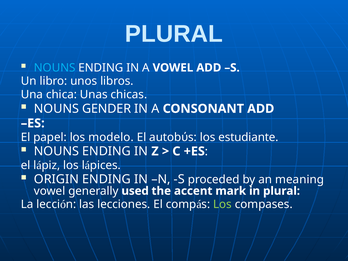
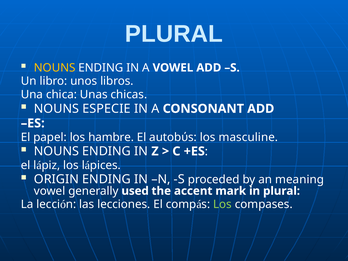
NOUNS colour: light blue -> yellow (55, 68)
GENDER: GENDER -> ESPECIE (106, 109)
modelo: modelo -> hambre (111, 137)
estudiante: estudiante -> masculine (248, 137)
